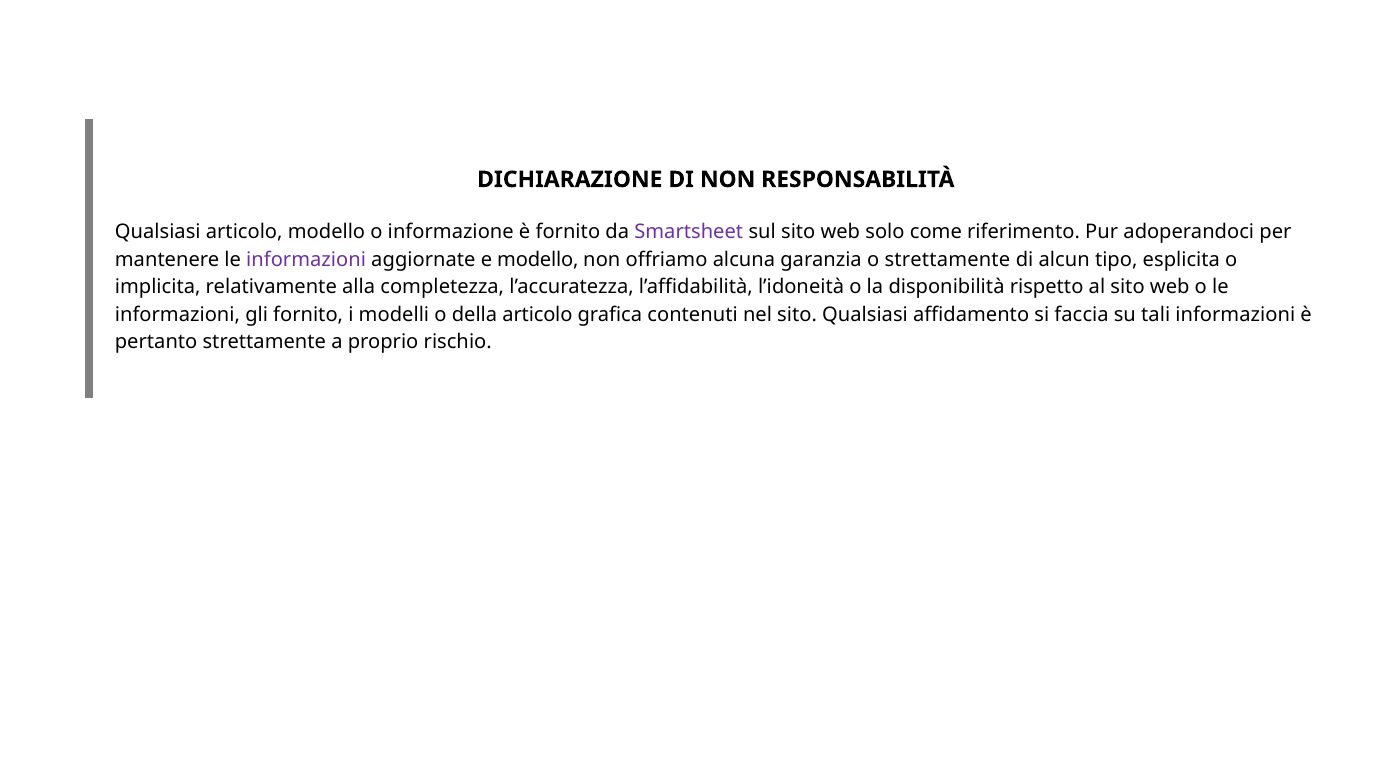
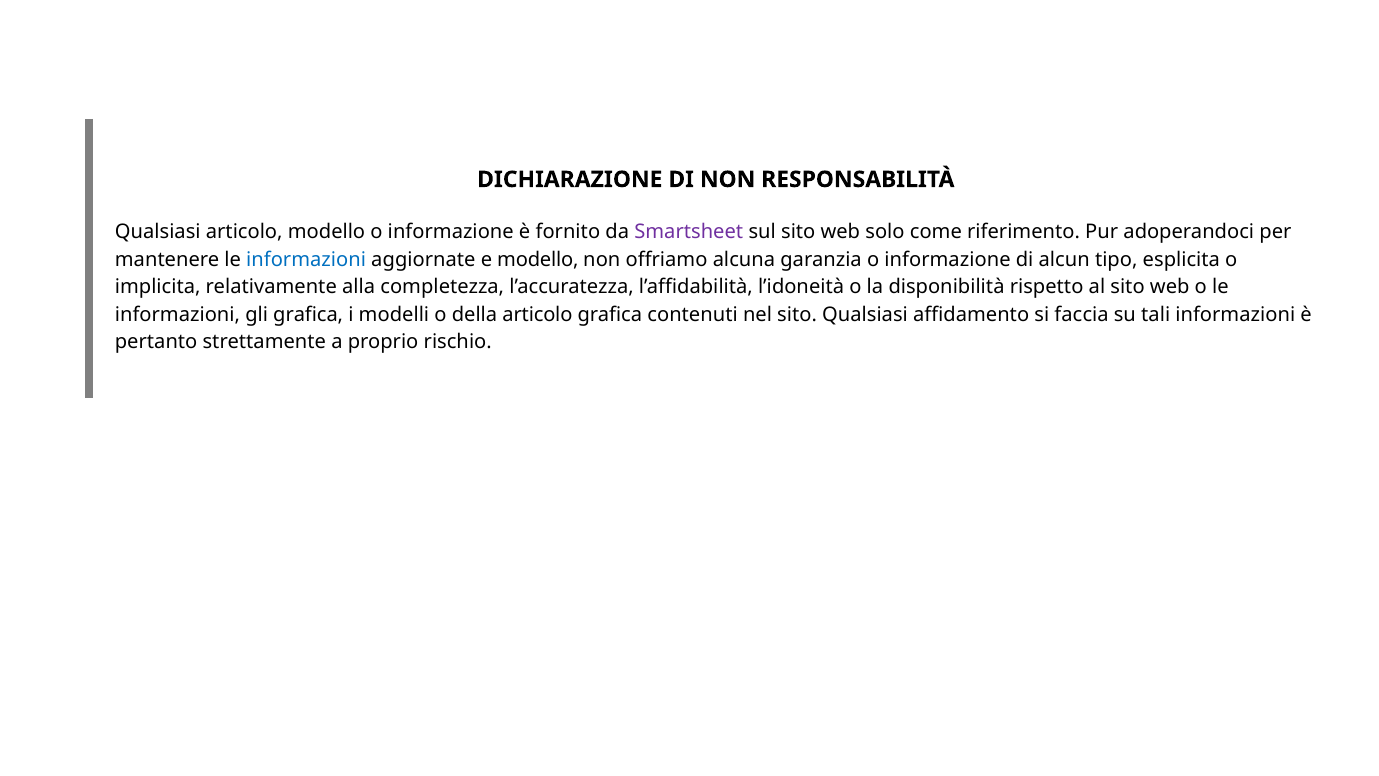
informazioni colour: purple -> blue (306, 259)
garanzia o strettamente: strettamente -> informazione (947, 259)
gli fornito: fornito -> grafica (308, 314)
